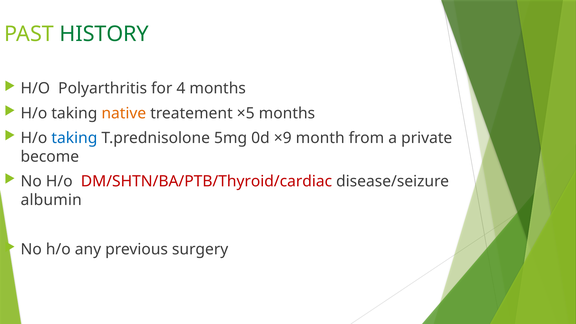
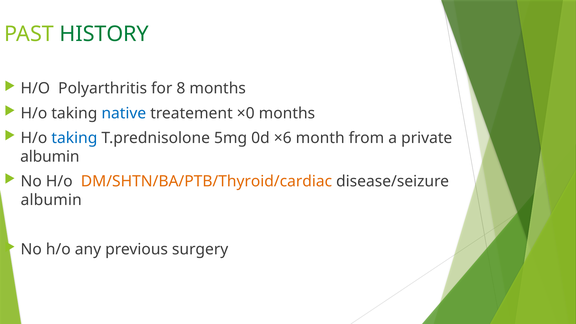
4: 4 -> 8 (181, 89)
native colour: orange -> blue (124, 113)
×5: ×5 -> ×0 (246, 113)
×9: ×9 -> ×6 (283, 138)
become: become -> albumin (50, 157)
DM/SHTN/BA/PTB/Thyroid/cardiac colour: red -> orange (206, 181)
